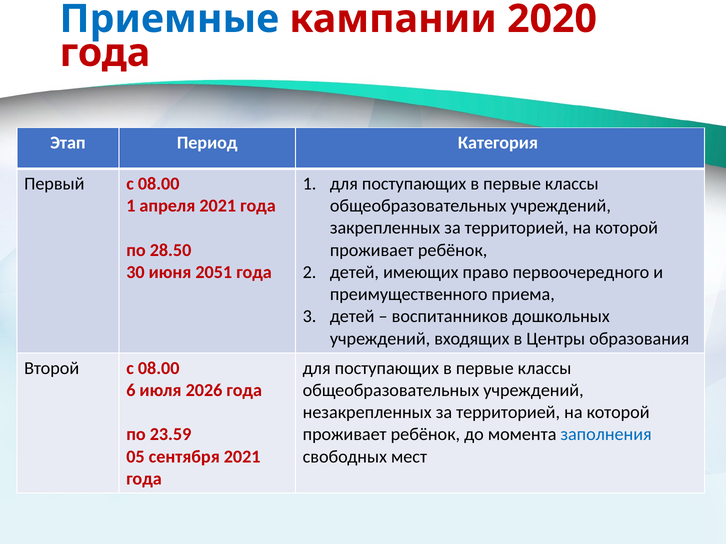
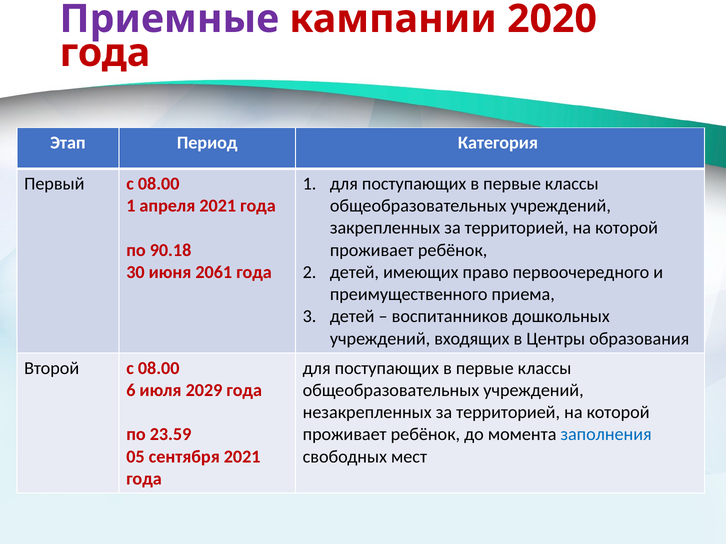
Приемные colour: blue -> purple (169, 19)
28.50: 28.50 -> 90.18 (171, 250)
2051: 2051 -> 2061 (214, 272)
2026: 2026 -> 2029 (204, 391)
